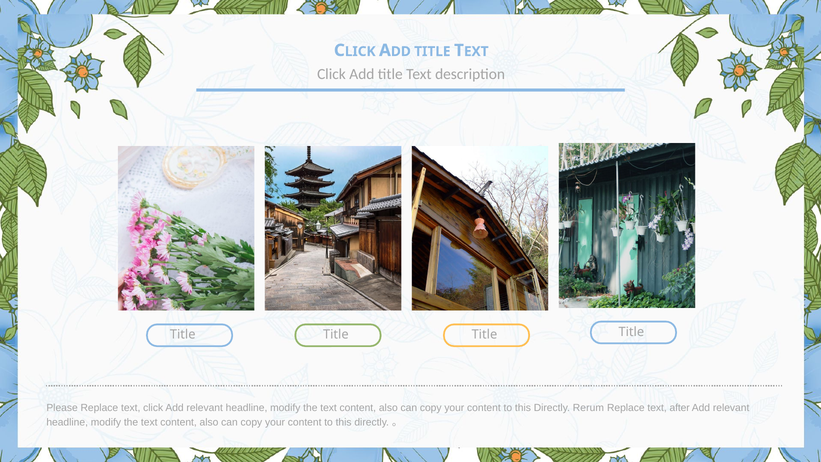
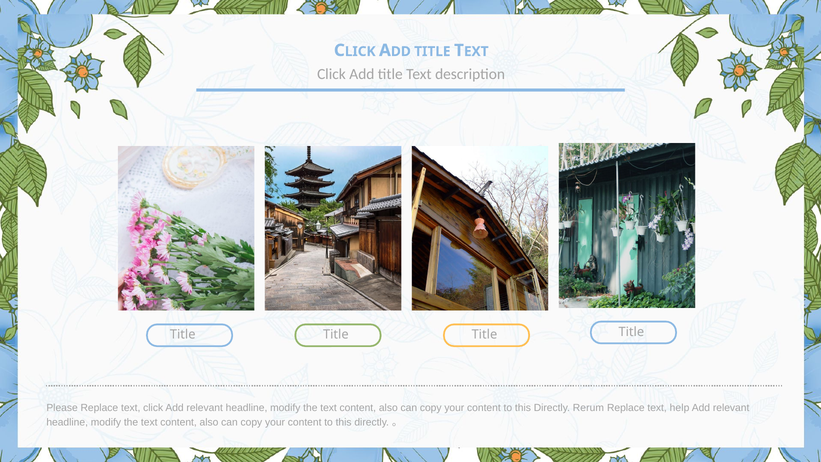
after: after -> help (680, 408)
